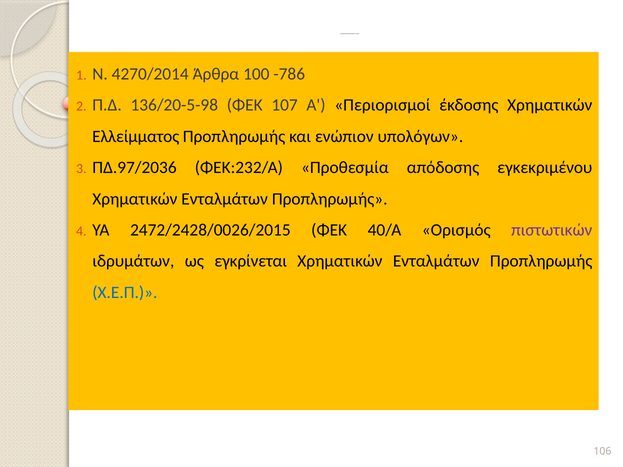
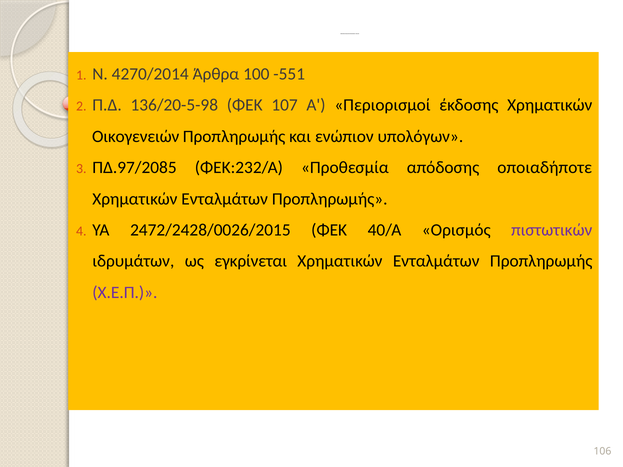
-786: -786 -> -551 (289, 74)
Ελλείμματος: Ελλείμματος -> Οικογενειών (136, 137)
ΠΔ.97/2036: ΠΔ.97/2036 -> ΠΔ.97/2085 (134, 168)
εγκεκριμένου: εγκεκριμένου -> οποιαδήποτε (545, 168)
Χ.Ε.Π colour: blue -> purple (125, 293)
